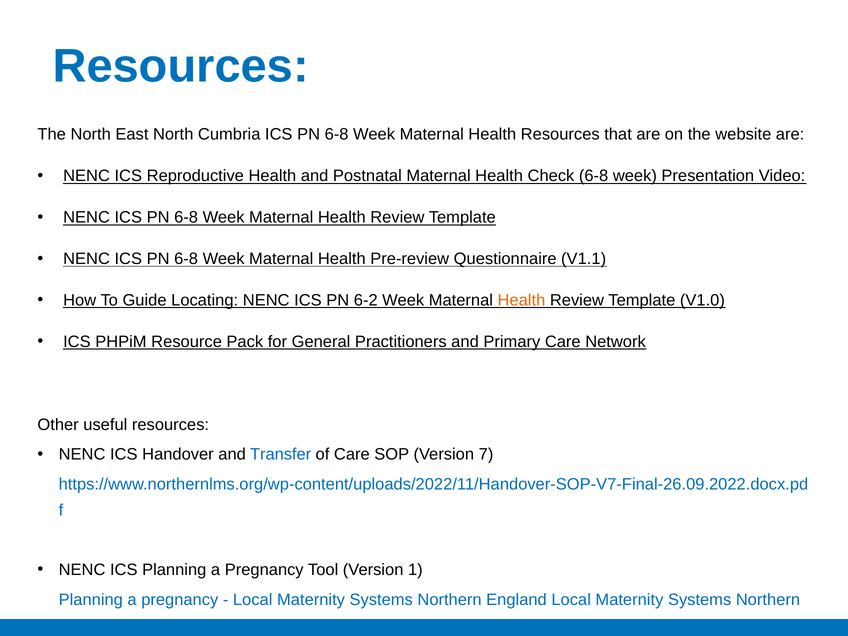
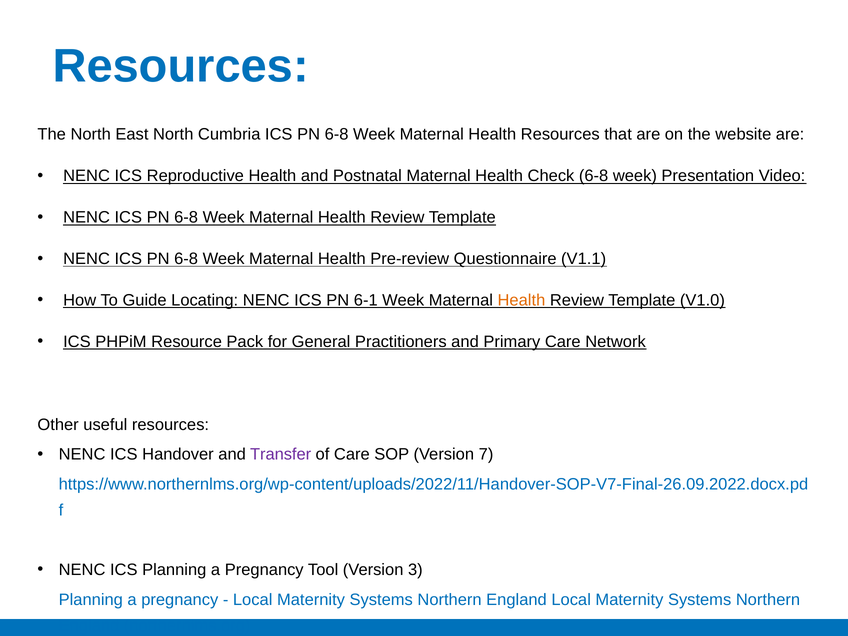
6-2: 6-2 -> 6-1 (366, 300)
Transfer colour: blue -> purple (281, 454)
1: 1 -> 3 (415, 570)
